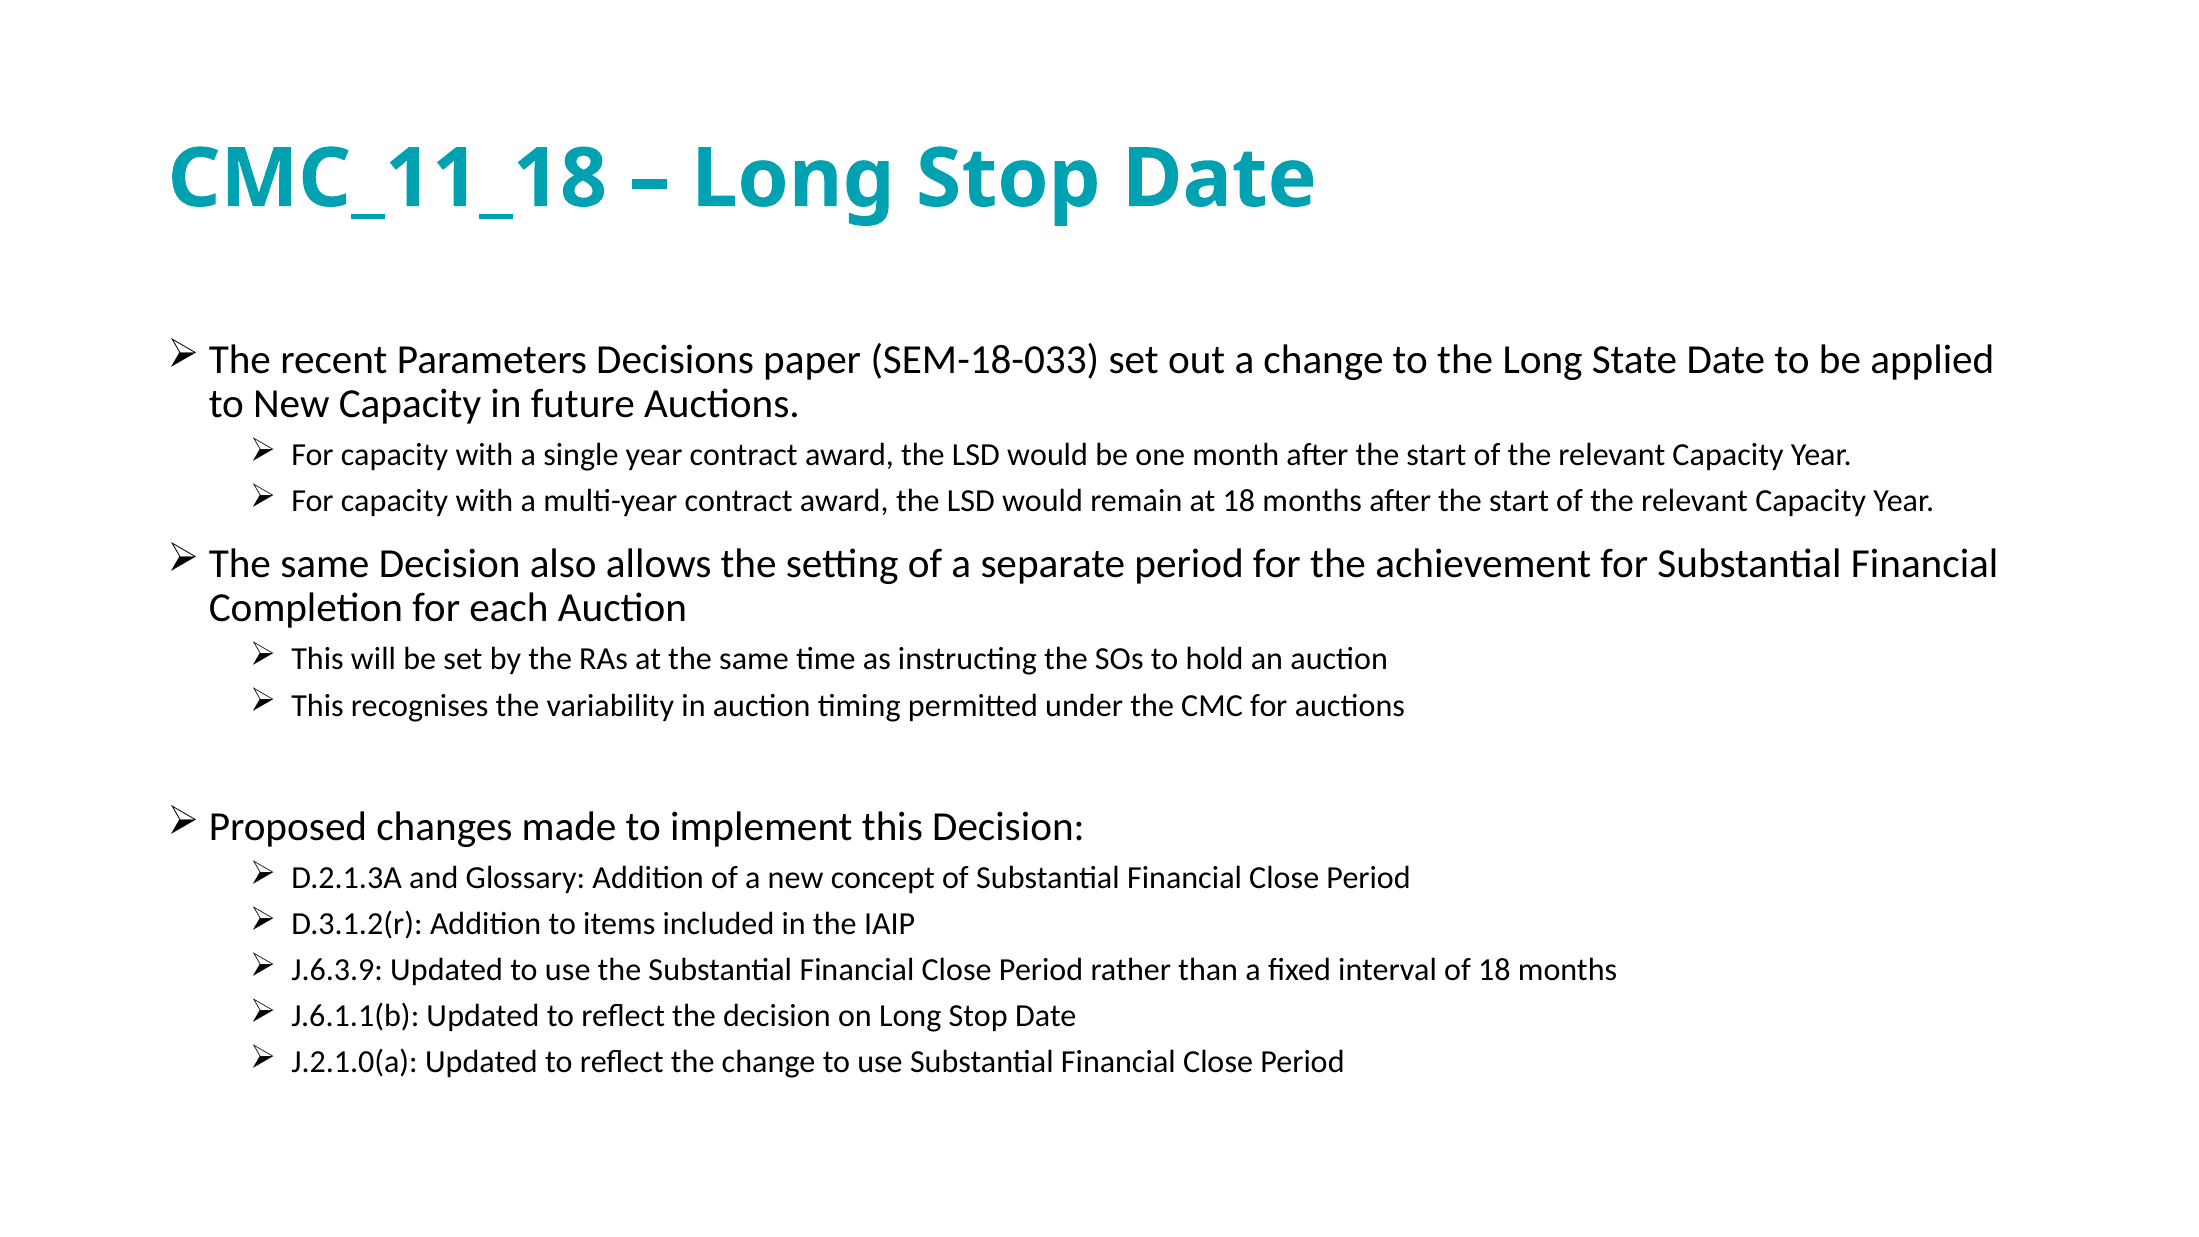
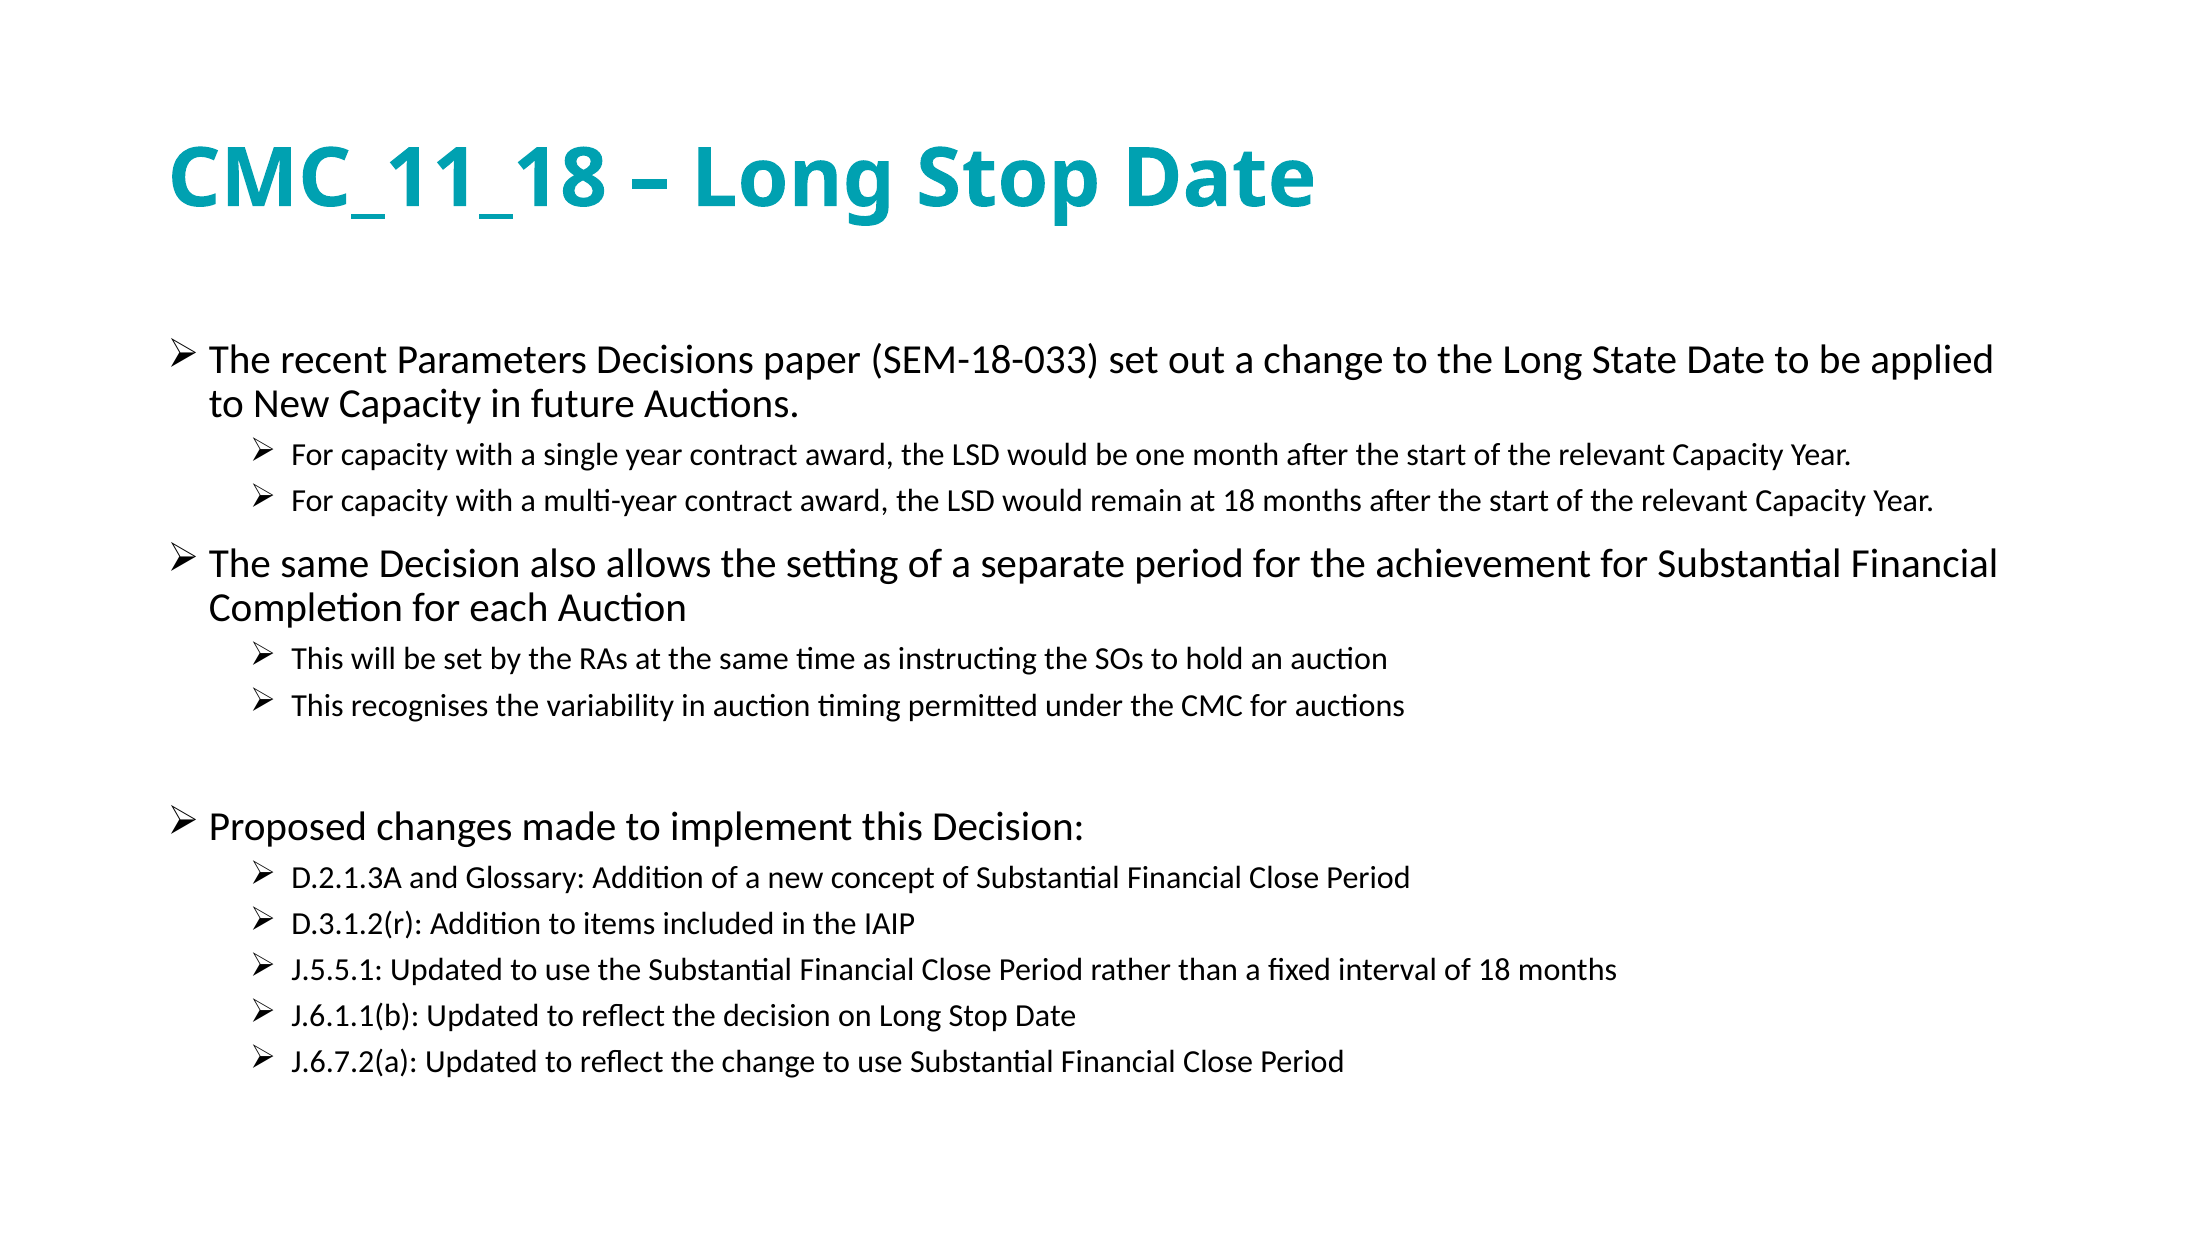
J.6.3.9: J.6.3.9 -> J.5.5.1 (337, 970)
J.2.1.0(a: J.2.1.0(a -> J.6.7.2(a (355, 1062)
